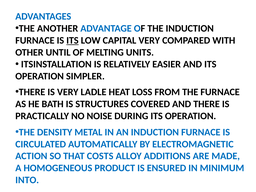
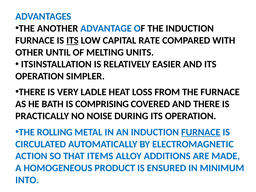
CAPITAL VERY: VERY -> RATE (149, 40)
STRUCTURES: STRUCTURES -> COMPRISING (102, 104)
DENSITY: DENSITY -> ROLLING (55, 132)
FURNACE underline: none -> present (201, 132)
COSTS: COSTS -> ITEMS (100, 156)
